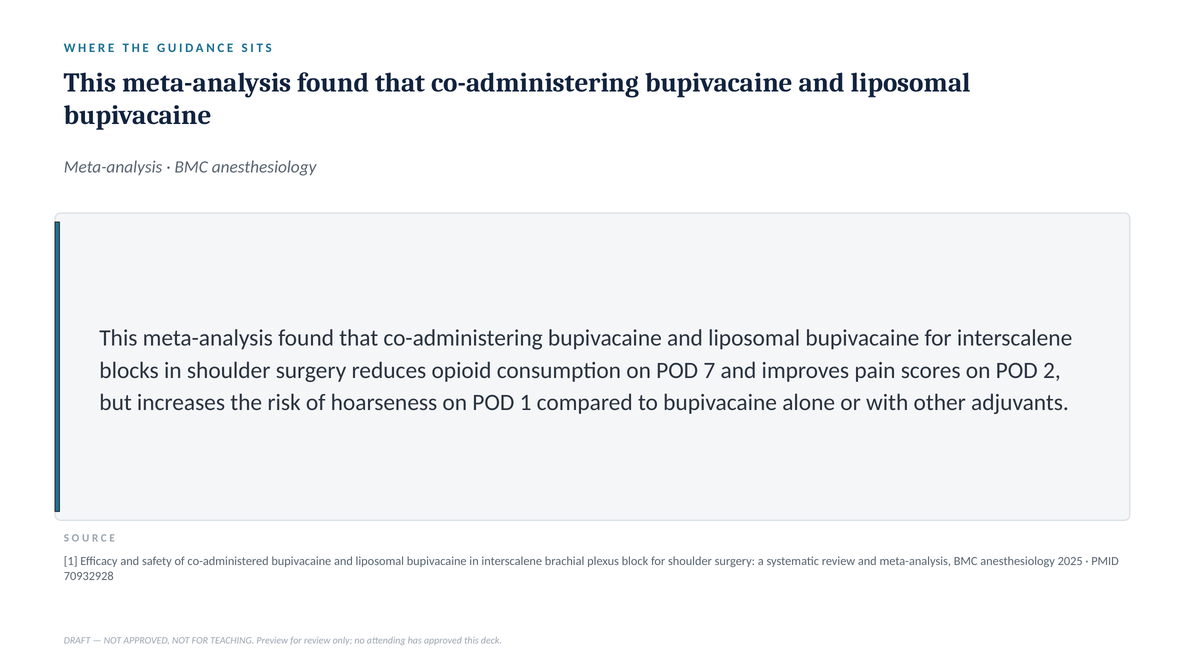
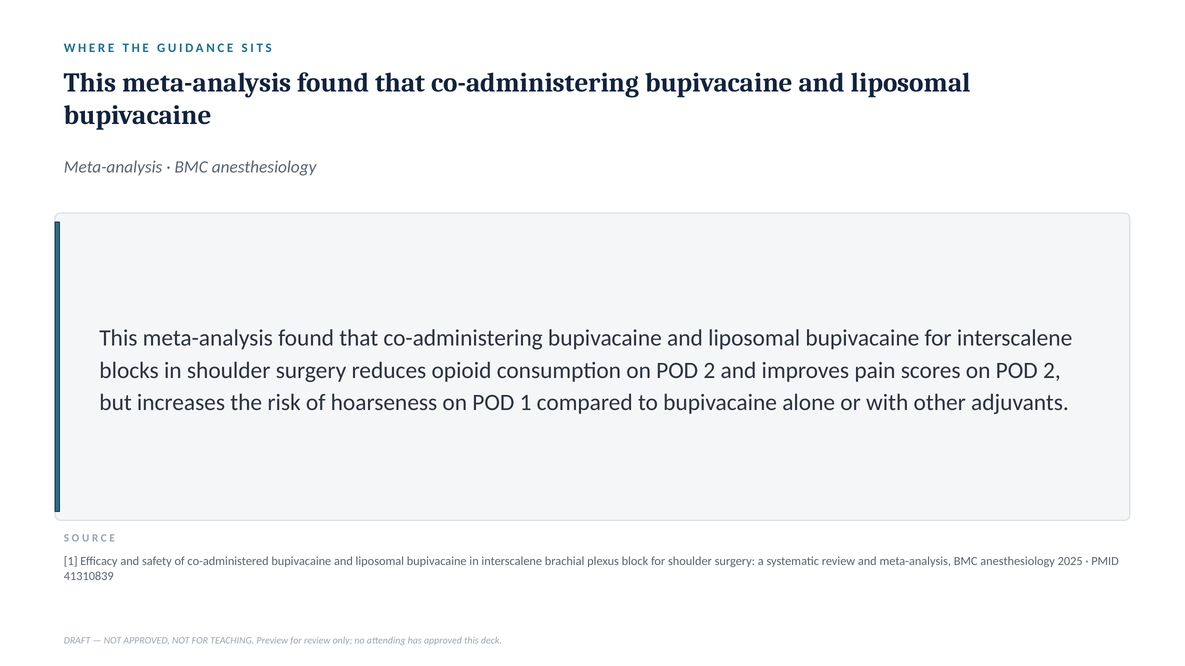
consumption on POD 7: 7 -> 2 (709, 371)
70932928: 70932928 -> 41310839 (89, 577)
